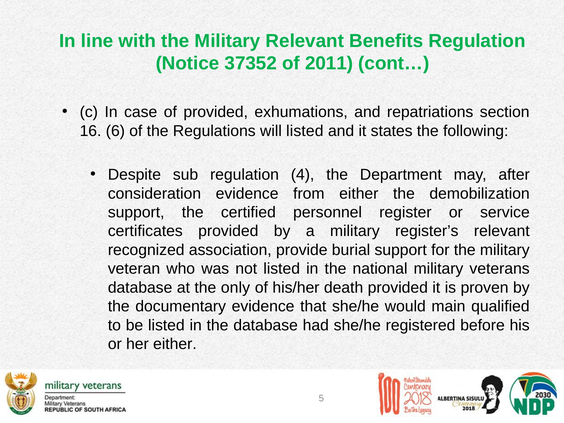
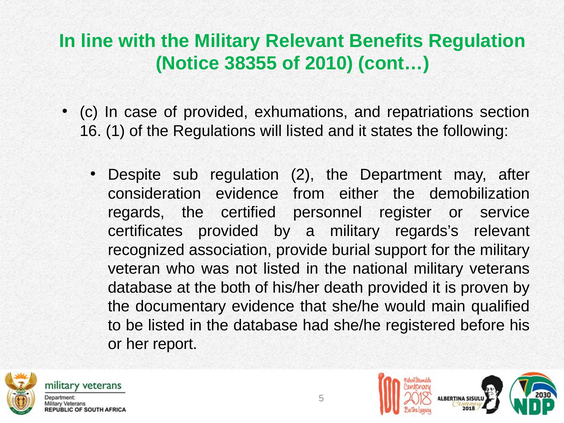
37352: 37352 -> 38355 (251, 63)
2011: 2011 -> 2010 (329, 63)
6: 6 -> 1 (115, 131)
4: 4 -> 2 (303, 175)
support: support -> regards (136, 212)
register’s: register’s -> regards’s (427, 231)
only: only -> both (236, 288)
her either: either -> report (175, 344)
